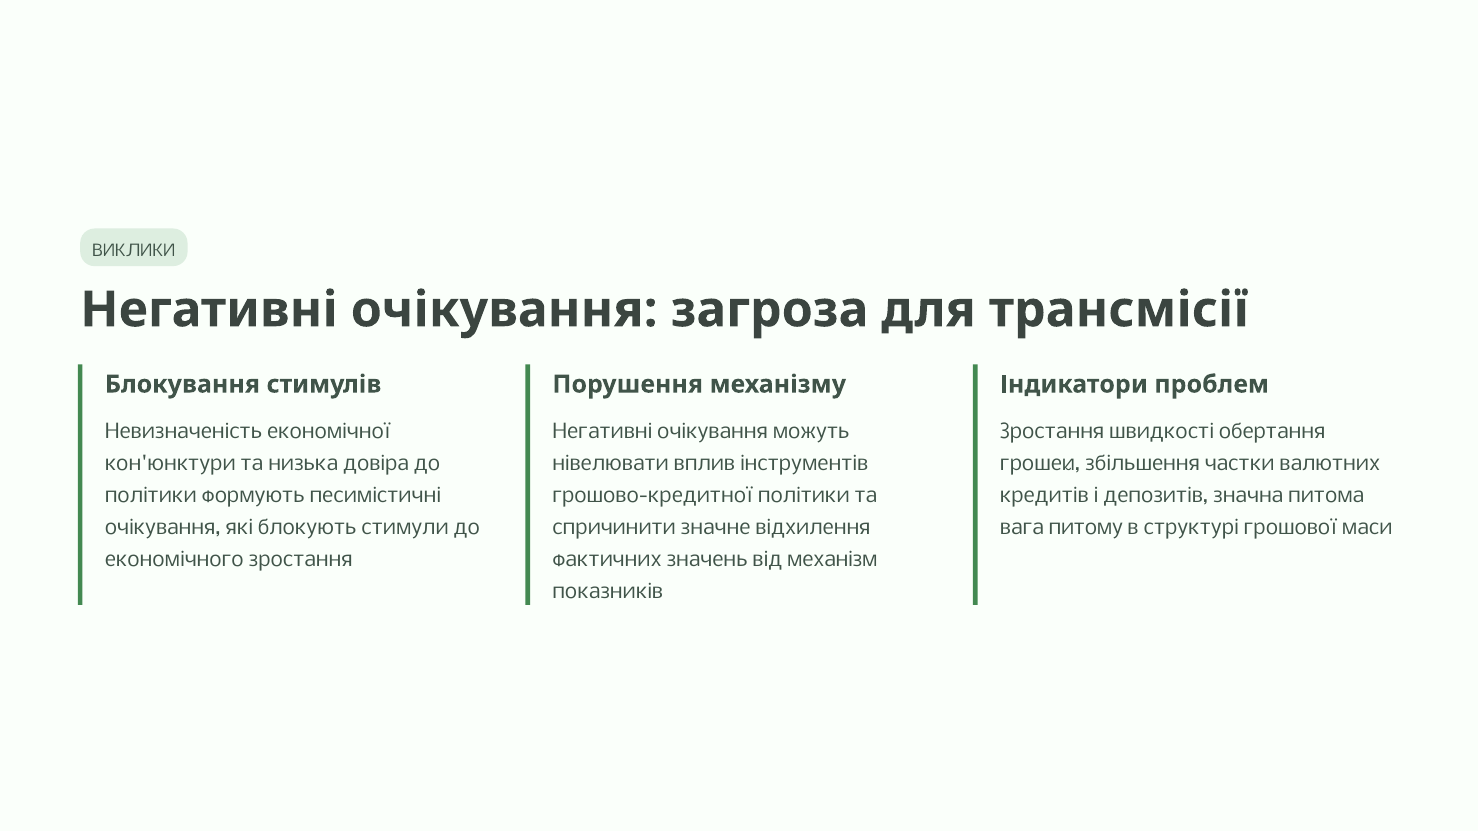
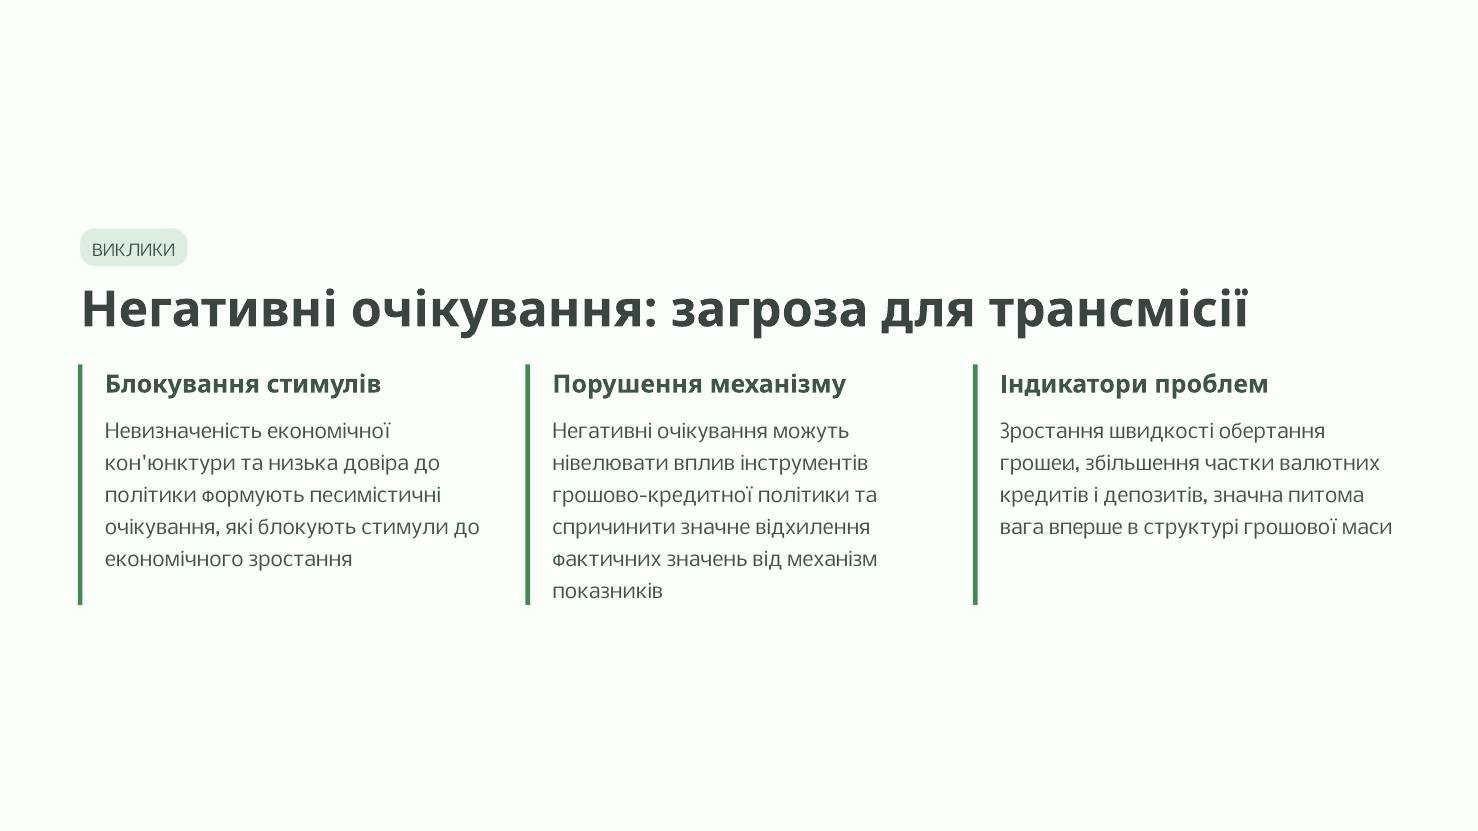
питому: питому -> вперше (1086, 528)
